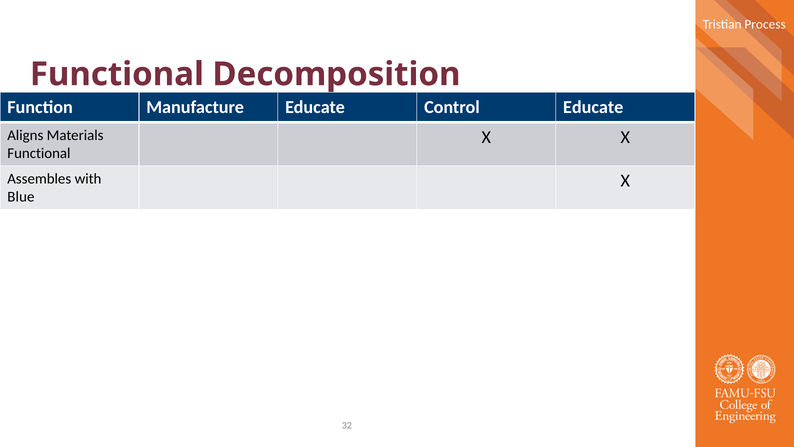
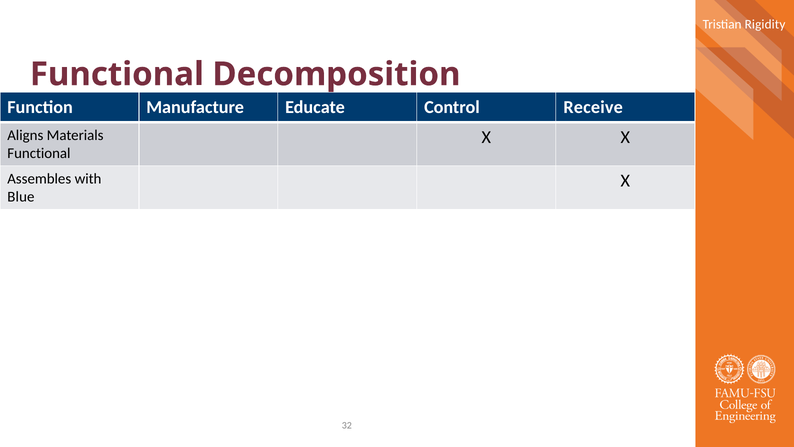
Process: Process -> Rigidity (765, 25)
Control Educate: Educate -> Receive (593, 107)
